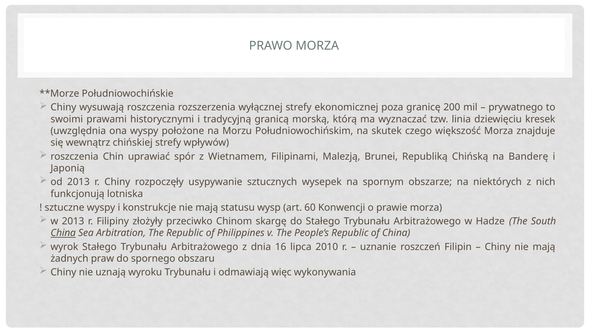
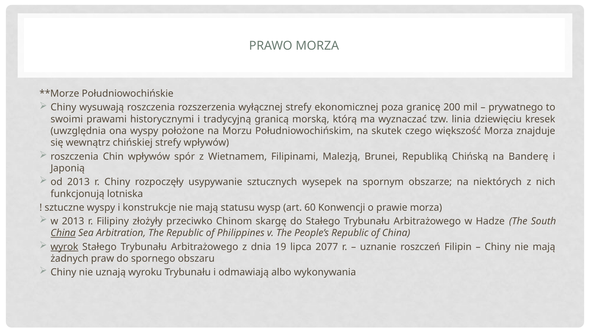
Chin uprawiać: uprawiać -> wpływów (149, 156)
wyrok underline: none -> present (64, 247)
16: 16 -> 19 (281, 247)
2010: 2010 -> 2077 (327, 247)
więc: więc -> albo (281, 272)
